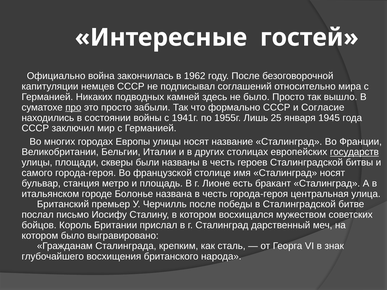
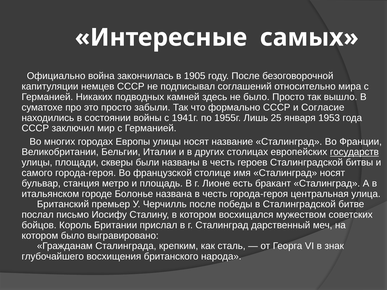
гостей: гостей -> самых (309, 38)
1962: 1962 -> 1905 (195, 76)
про underline: present -> none (73, 107)
1945: 1945 -> 1953 (329, 118)
